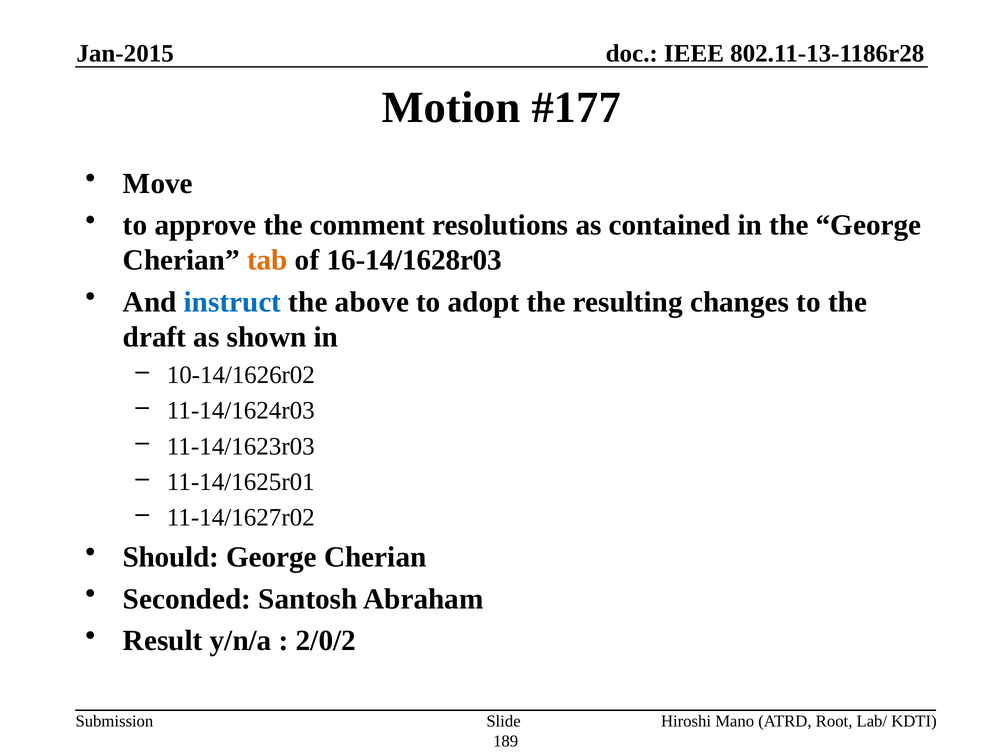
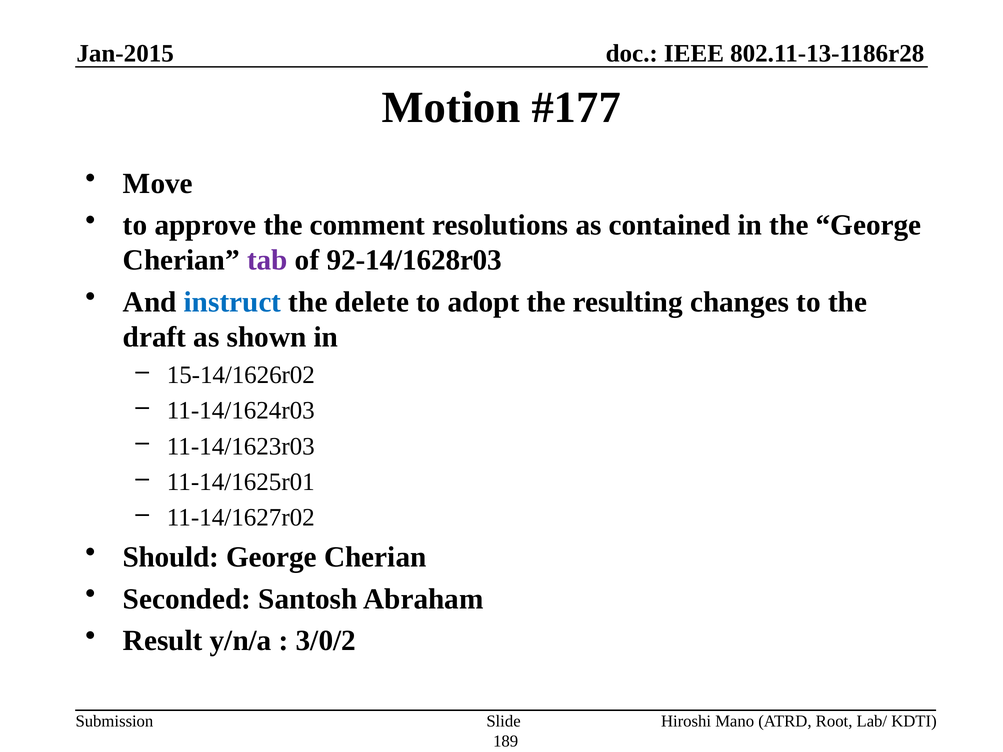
tab colour: orange -> purple (267, 260)
16-14/1628r03: 16-14/1628r03 -> 92-14/1628r03 (414, 260)
above: above -> delete (372, 302)
10-14/1626r02: 10-14/1626r02 -> 15-14/1626r02 (241, 375)
2/0/2: 2/0/2 -> 3/0/2 (326, 641)
